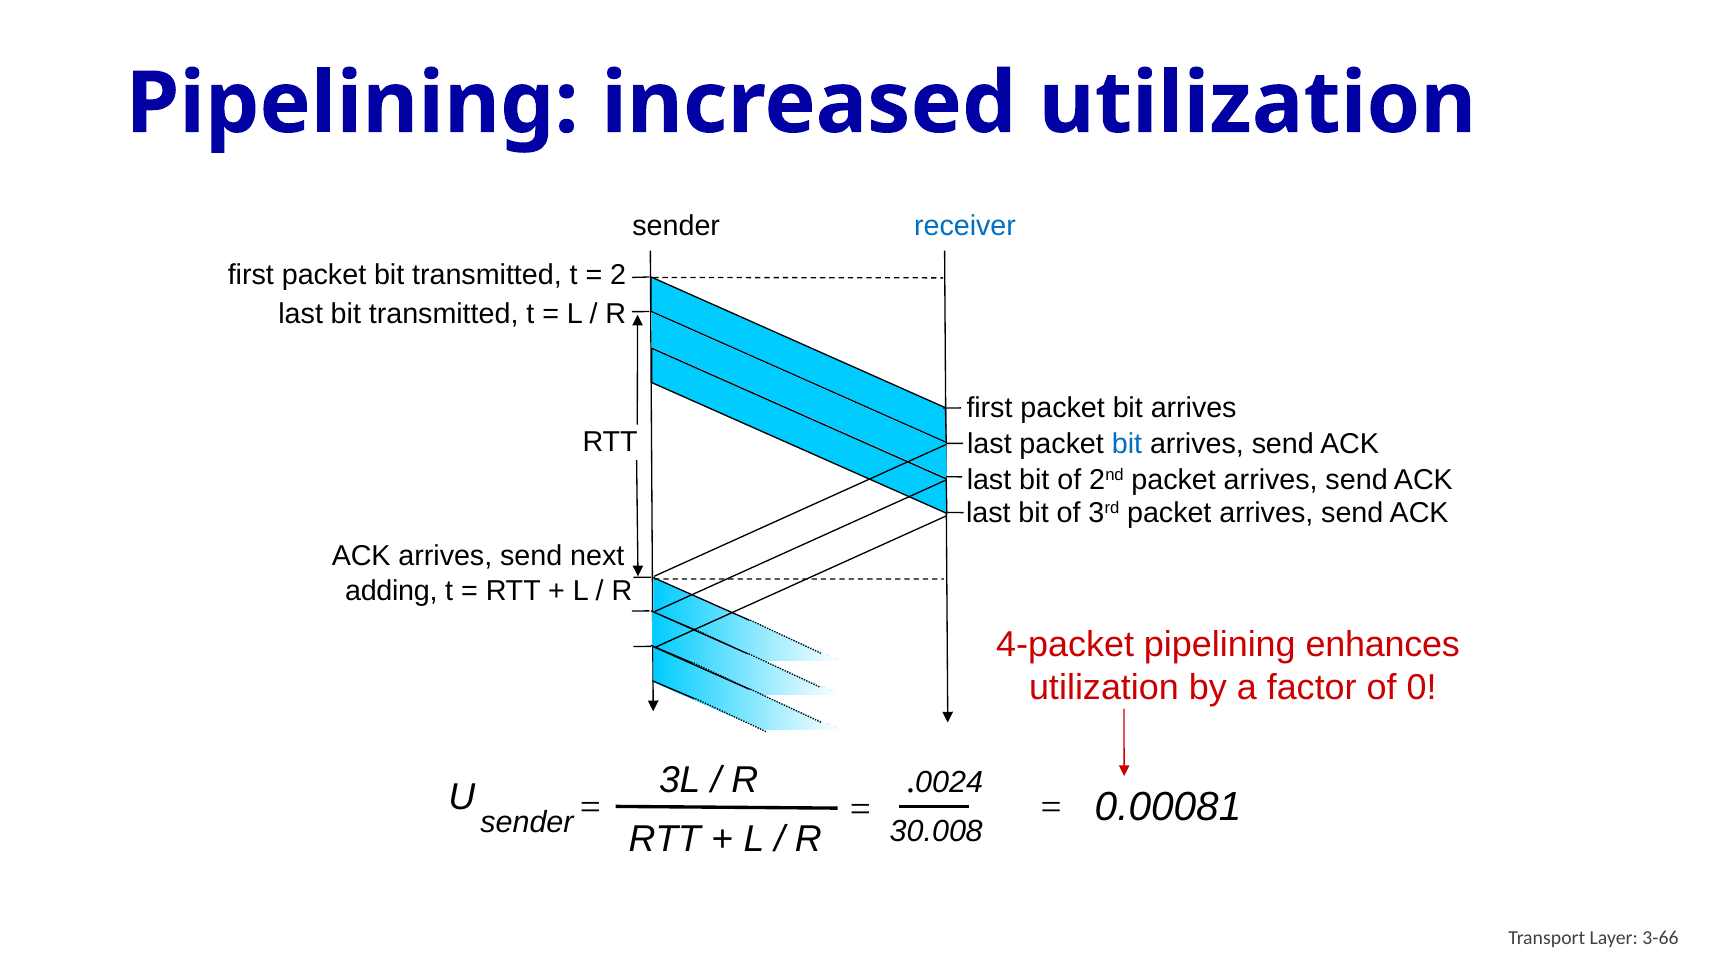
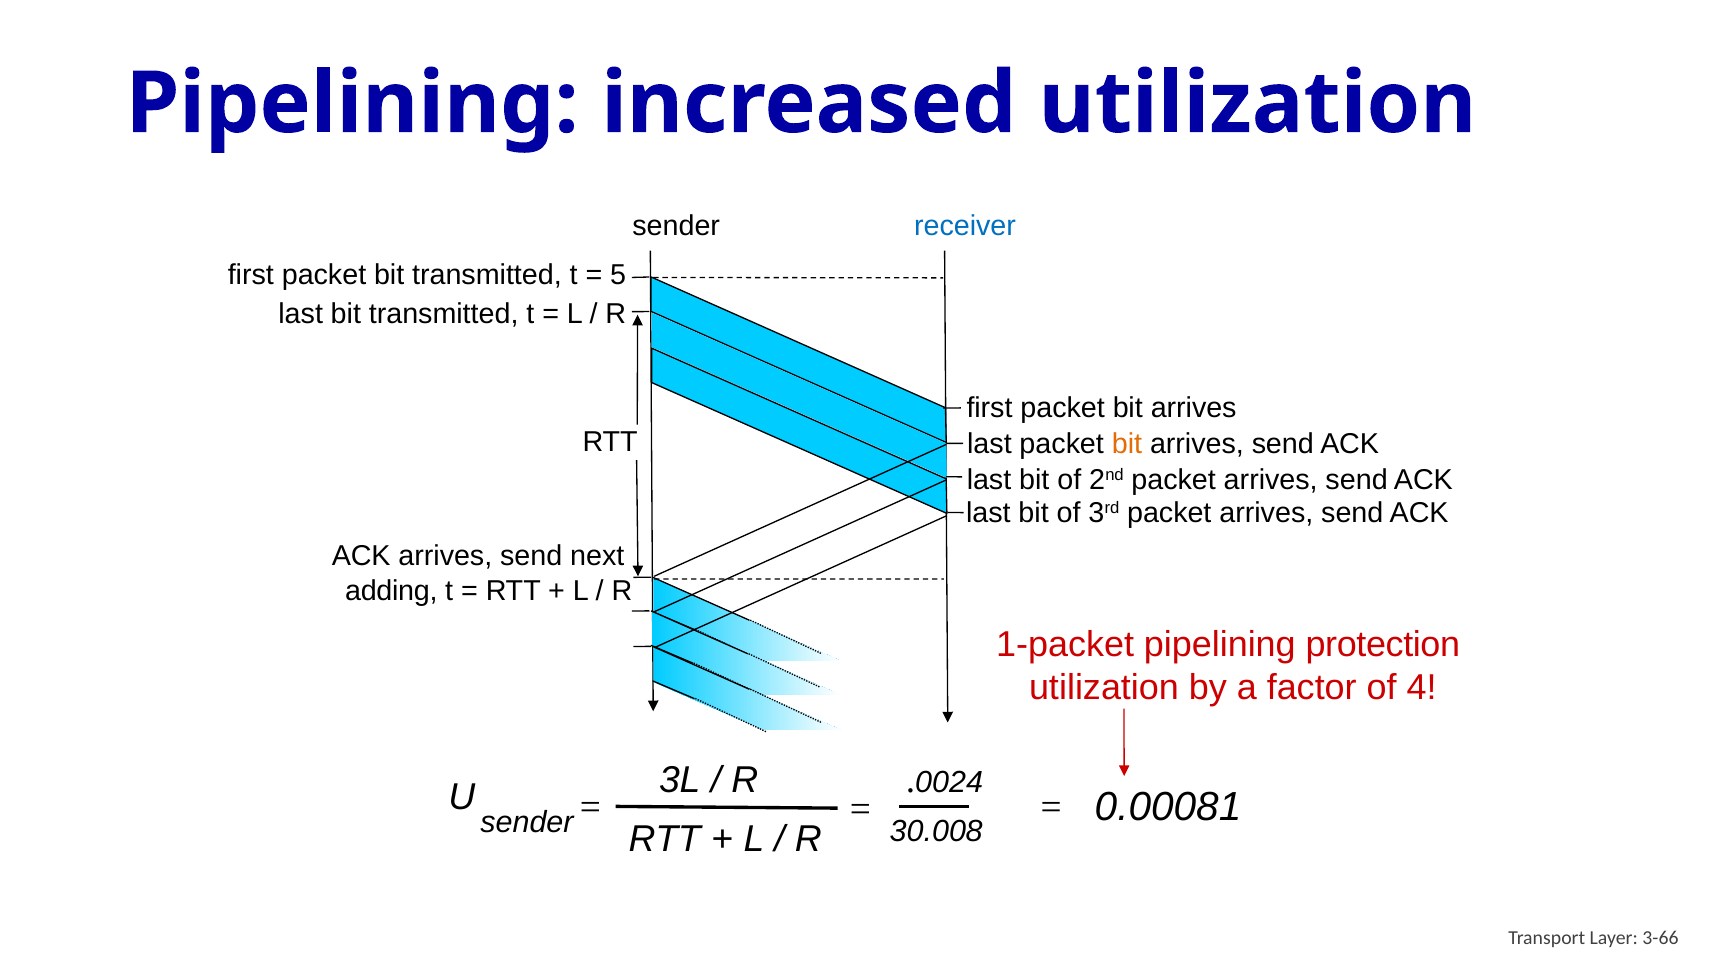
2: 2 -> 5 (618, 274)
bit colour: blue -> orange (1127, 444)
4-packet: 4-packet -> 1-packet (1065, 644)
enhances: enhances -> protection (1383, 644)
0: 0 -> 4 (1422, 687)
